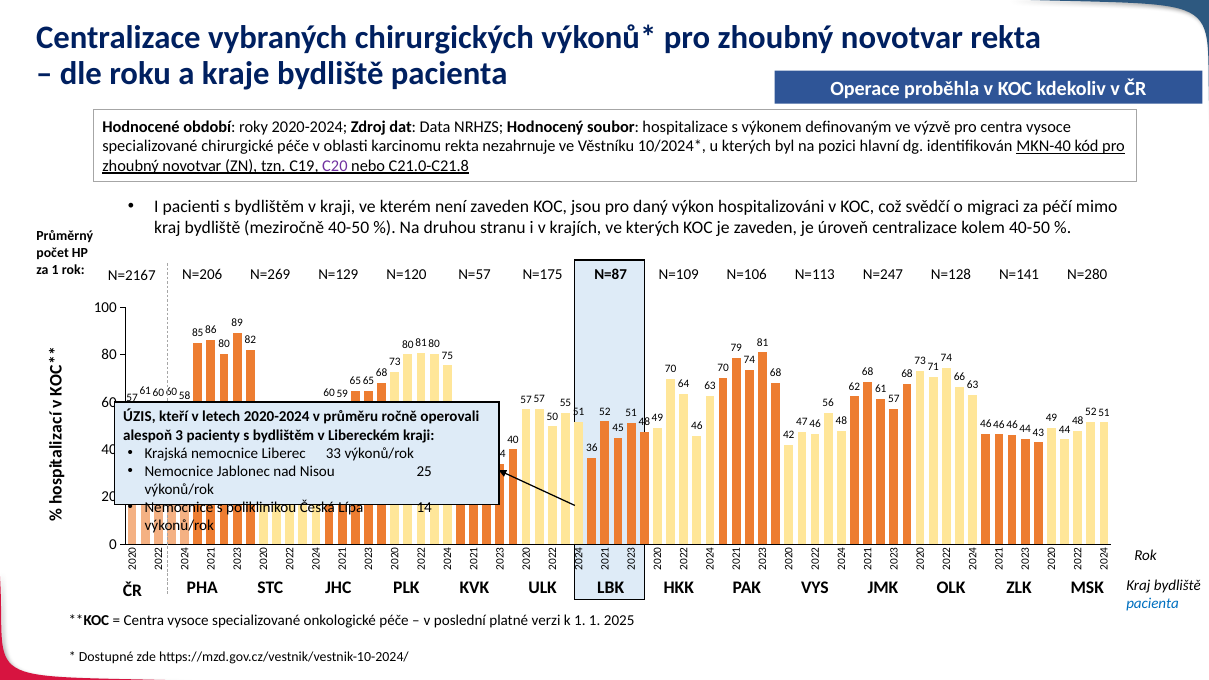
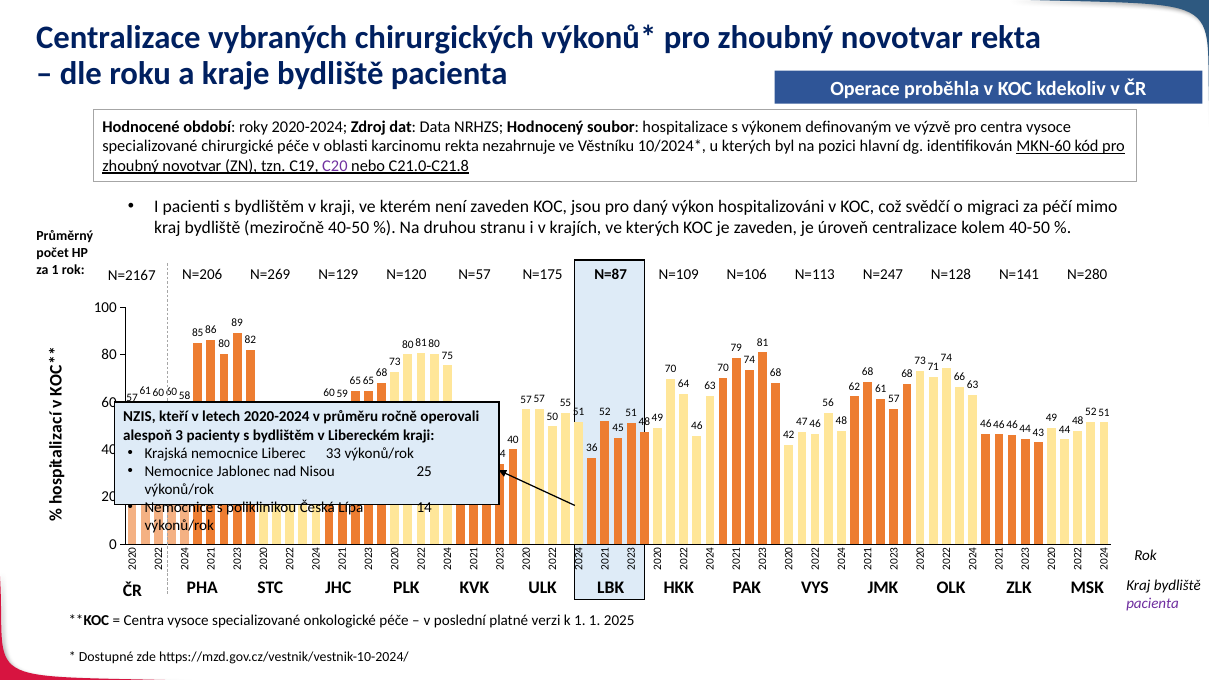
MKN-40: MKN-40 -> MKN-60 (1044, 146)
ÚZIS: ÚZIS -> NZIS (139, 417)
pacienta colour: blue -> purple (1153, 604)
